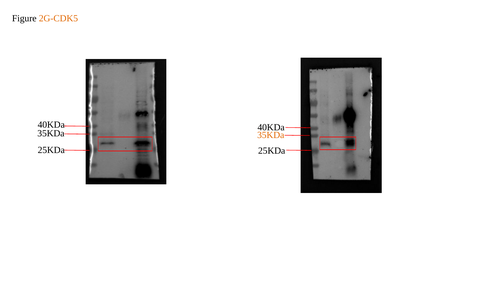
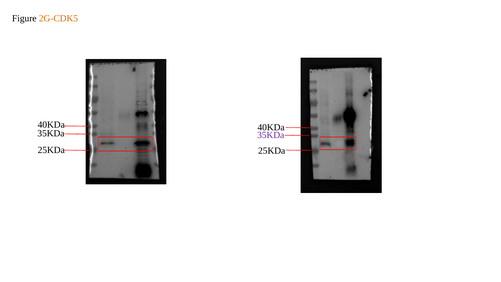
35KDa colour: orange -> purple (271, 135)
